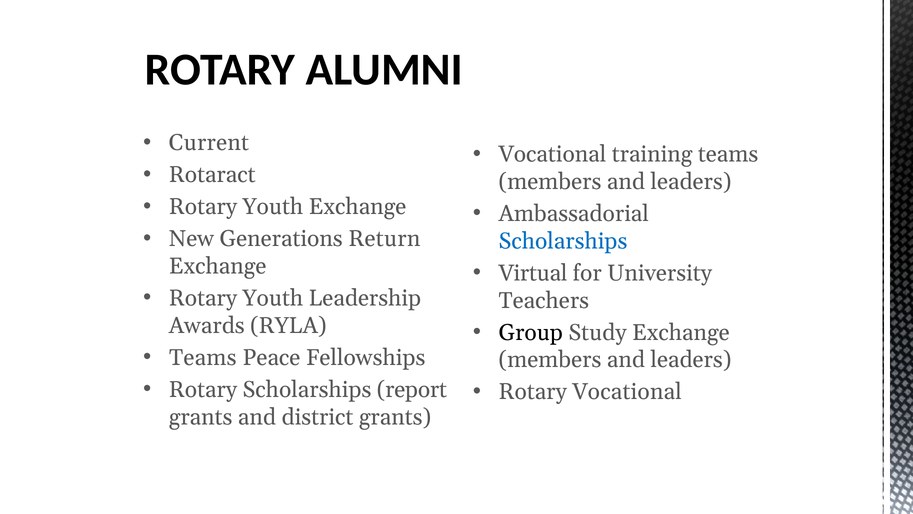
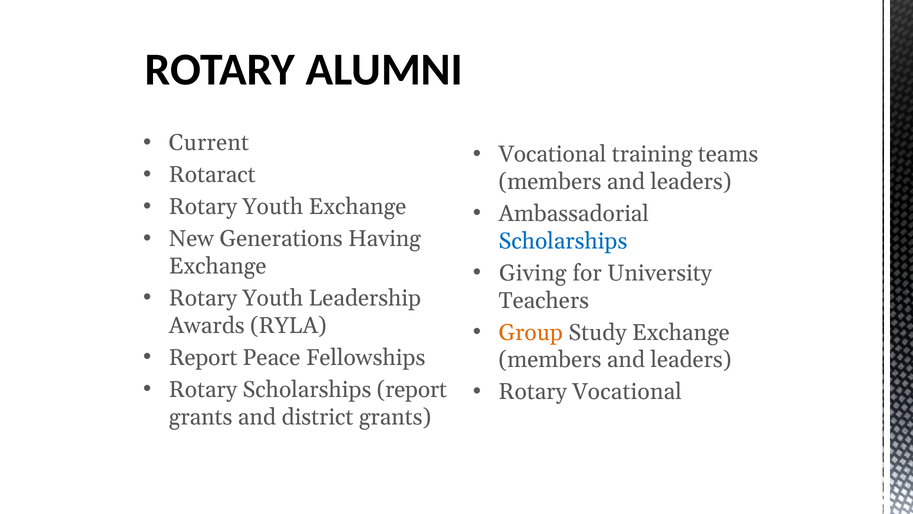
Return: Return -> Having (385, 239)
Virtual: Virtual -> Giving (533, 273)
Group colour: black -> orange (531, 332)
Teams: Teams -> Report (203, 357)
